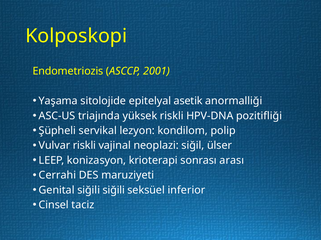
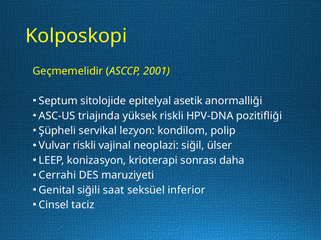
Endometriozis: Endometriozis -> Geçmemelidir (68, 71)
Yaşama: Yaşama -> Septum (58, 101)
arası: arası -> daha (232, 161)
siğili siğili: siğili -> saat (114, 191)
